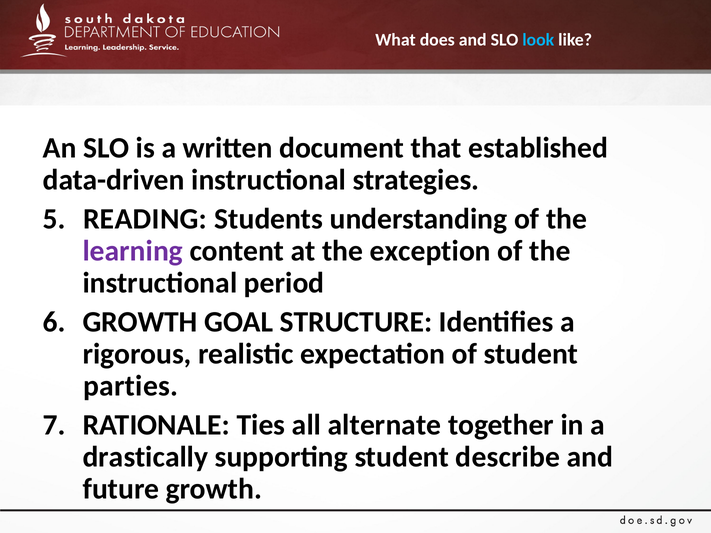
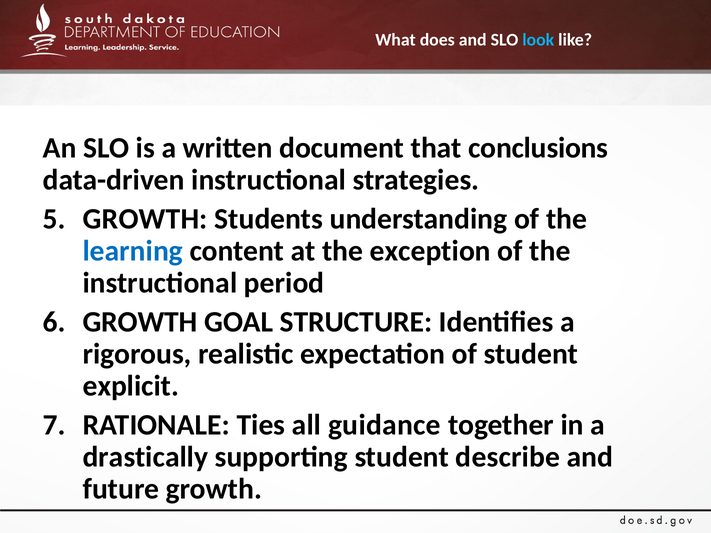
established: established -> conclusions (538, 148)
READING: READING -> GROWTH (145, 219)
learning colour: purple -> blue (133, 251)
parties: parties -> explicit (131, 386)
alternate: alternate -> guidance (384, 425)
